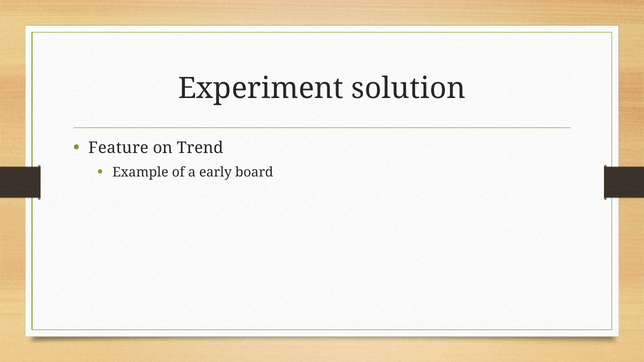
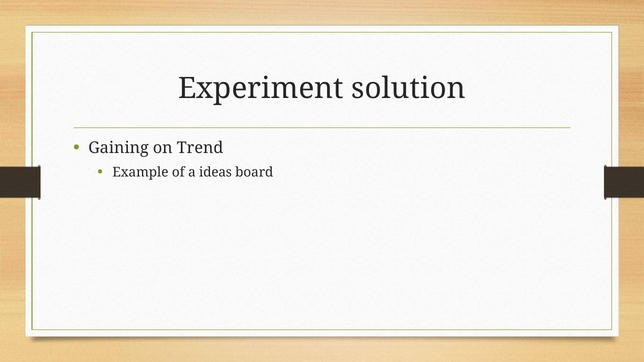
Feature: Feature -> Gaining (119, 148)
early: early -> ideas (216, 173)
